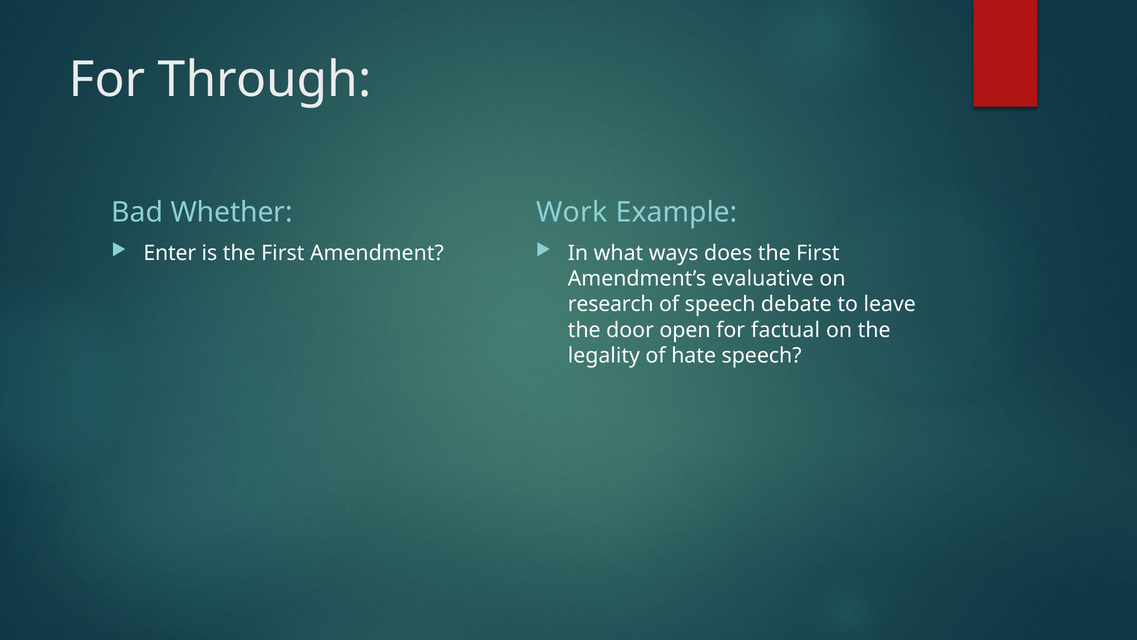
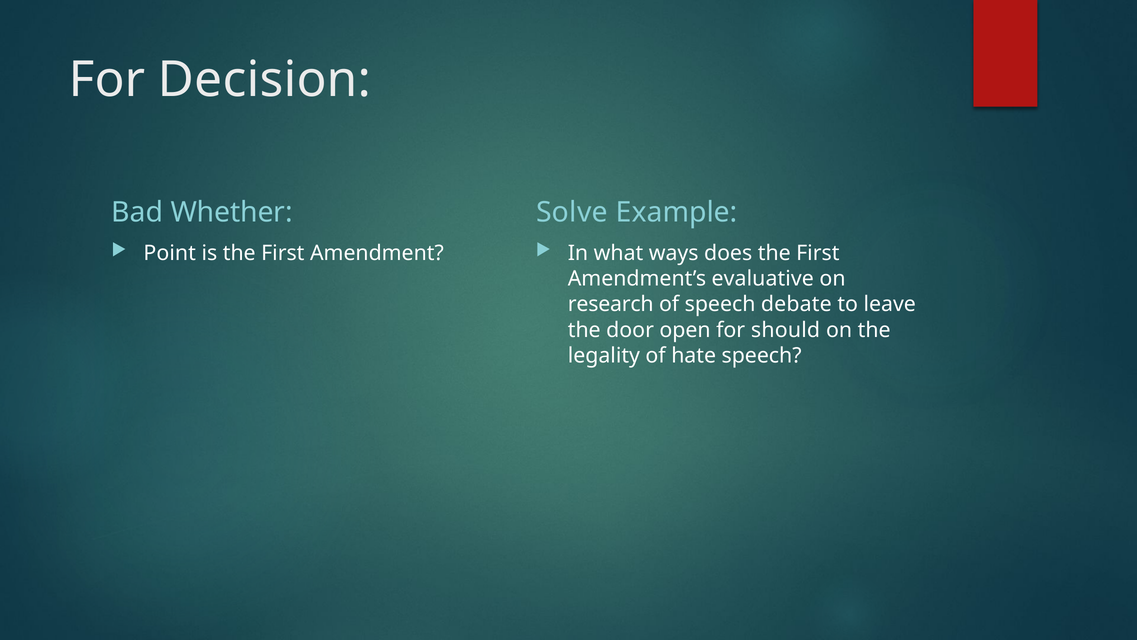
Through: Through -> Decision (265, 80)
Work: Work -> Solve (572, 212)
Enter: Enter -> Point (170, 253)
factual: factual -> should (786, 330)
